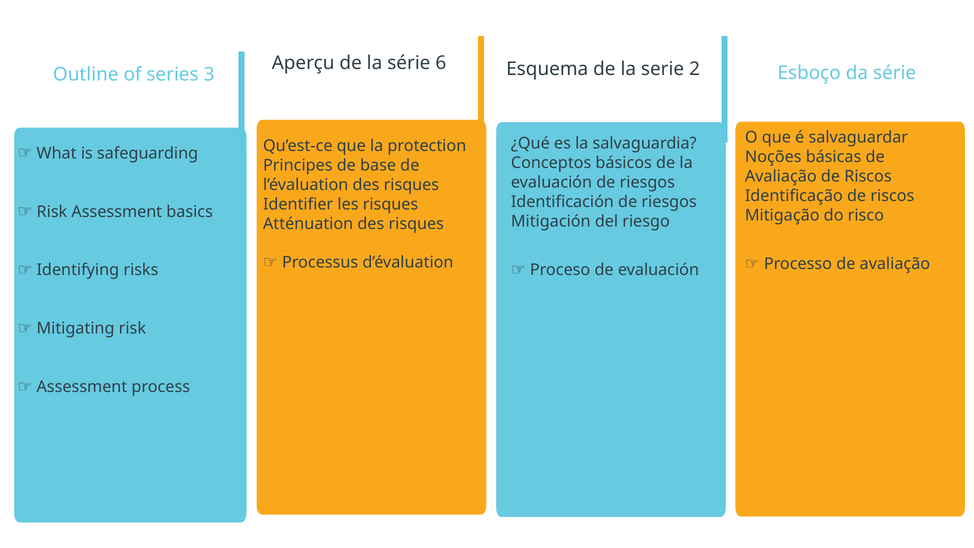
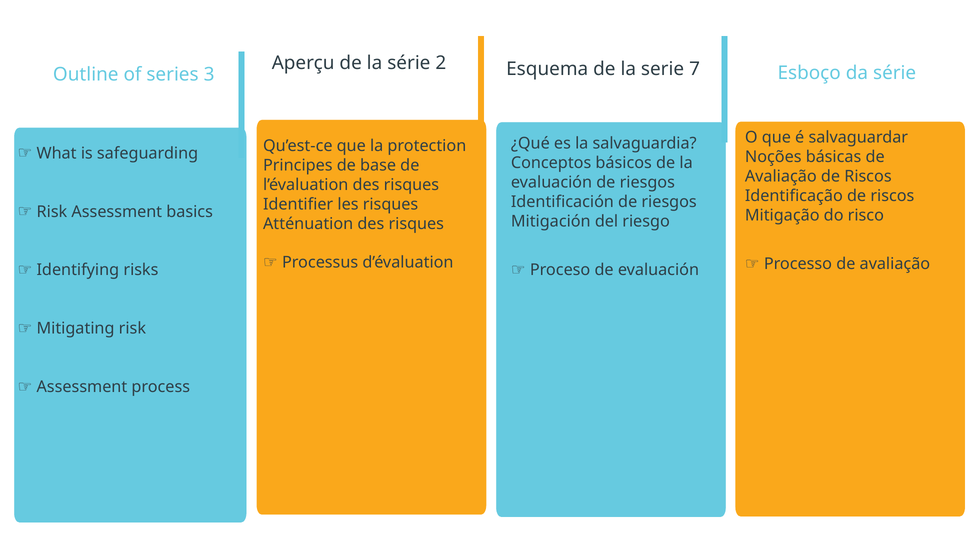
6: 6 -> 2 (441, 63)
2: 2 -> 7 (695, 69)
